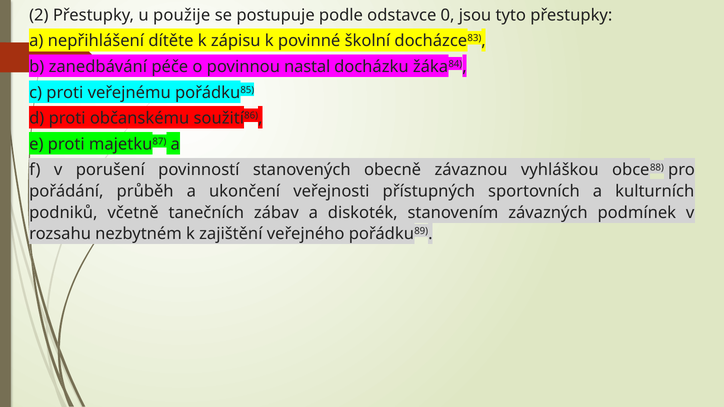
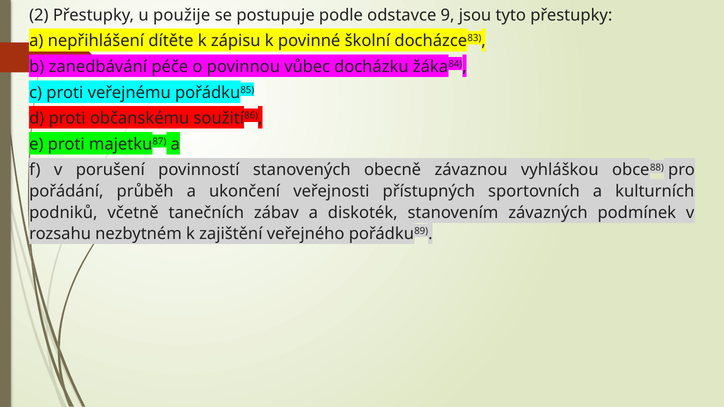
0: 0 -> 9 (448, 15)
nastal: nastal -> vůbec (307, 67)
